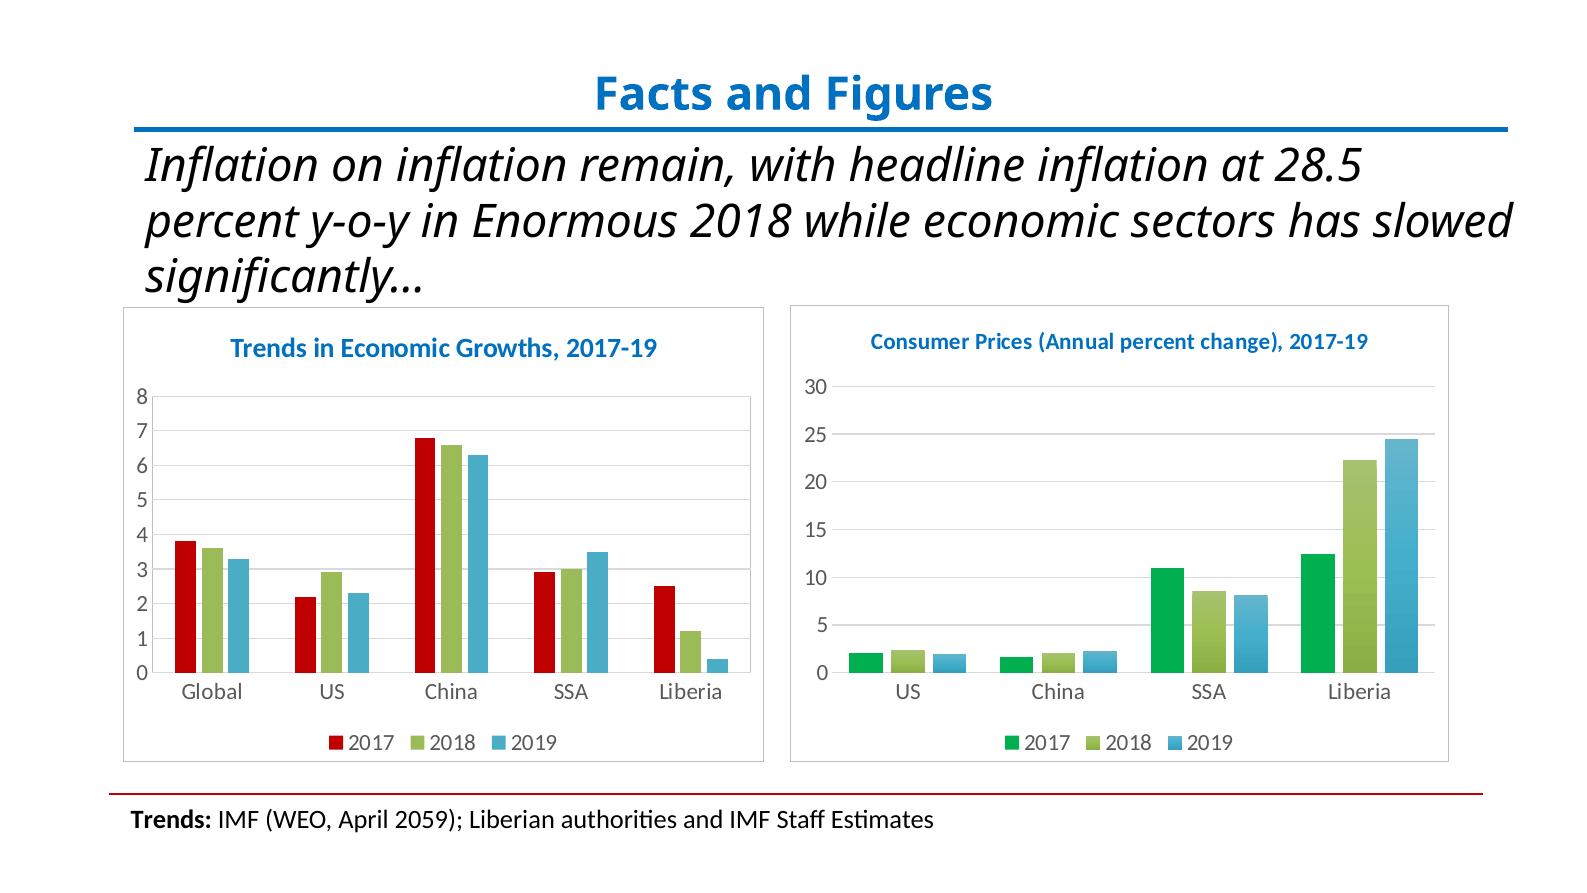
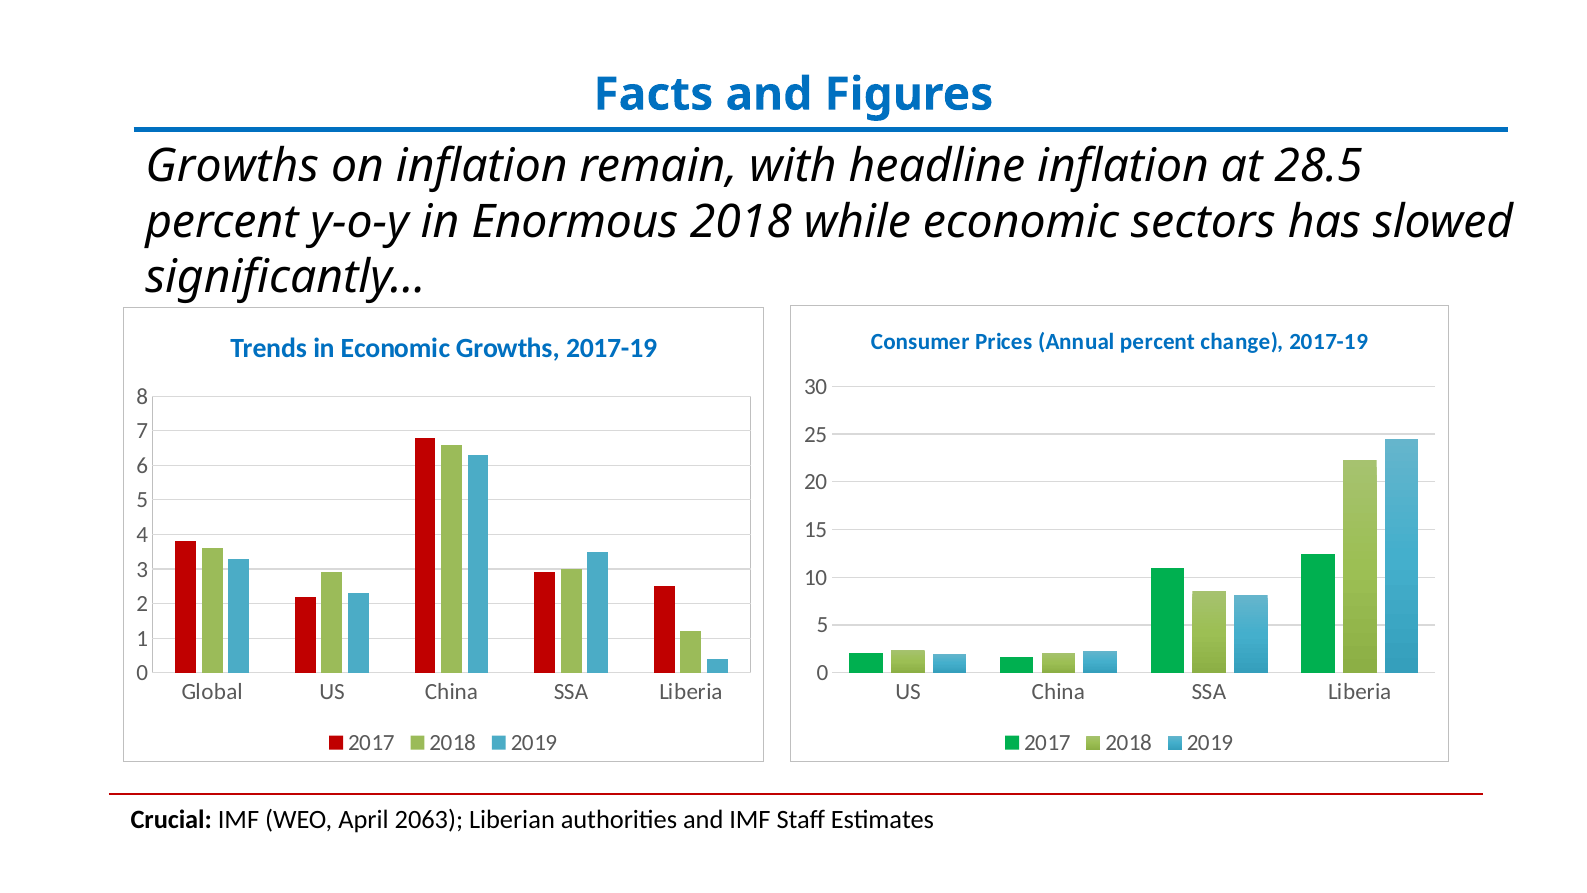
Inflation: Inflation -> Growths (232, 166)
Trends: Trends -> Crucial (171, 820)
2059: 2059 -> 2063 (429, 820)
